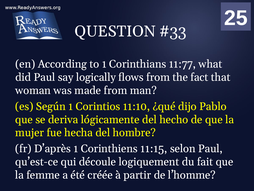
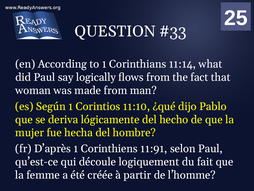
11:77: 11:77 -> 11:14 (182, 64)
11:15: 11:15 -> 11:91 (154, 148)
